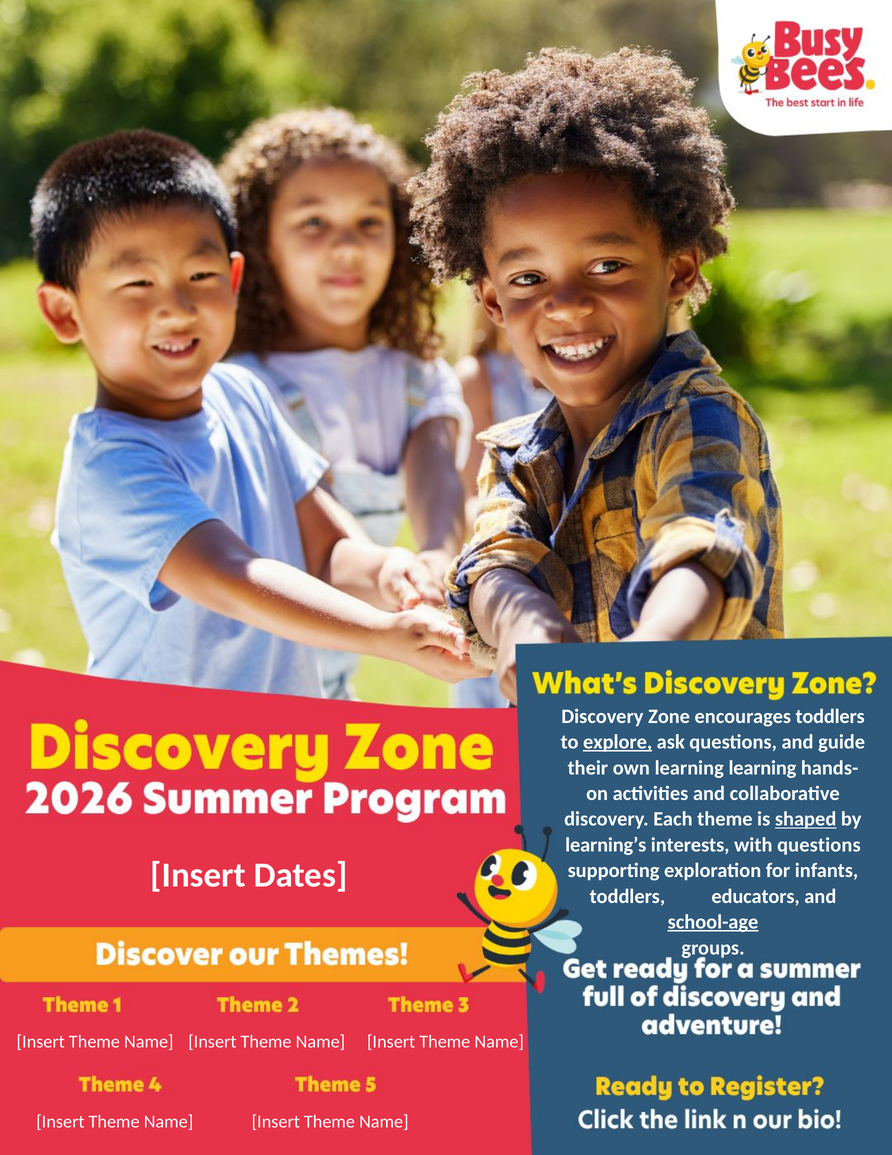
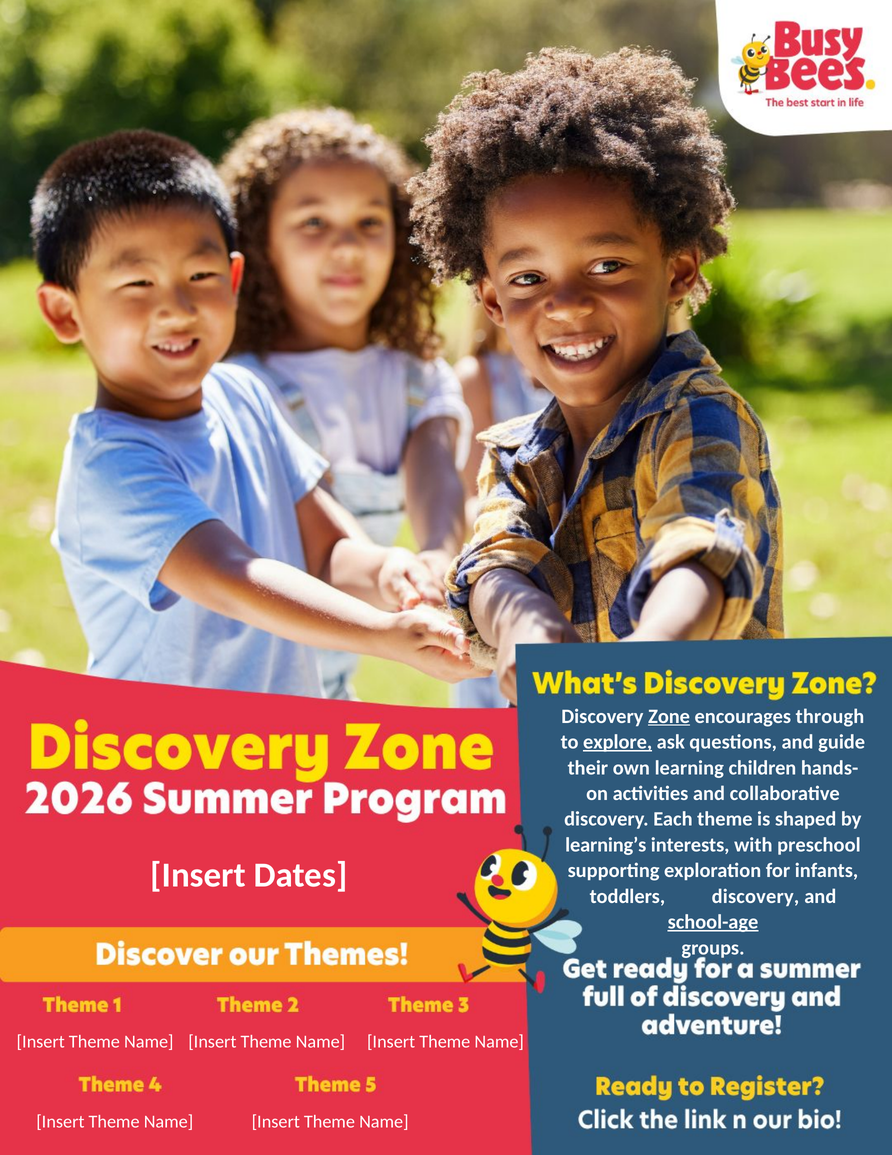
Zone underline: none -> present (669, 716)
encourages toddlers: toddlers -> through (830, 716)
learning learning: learning -> children (762, 767)
shaped underline: present -> none (806, 819)
with questions: questions -> preschool (819, 844)
toddlers educators: educators -> discovery (755, 896)
